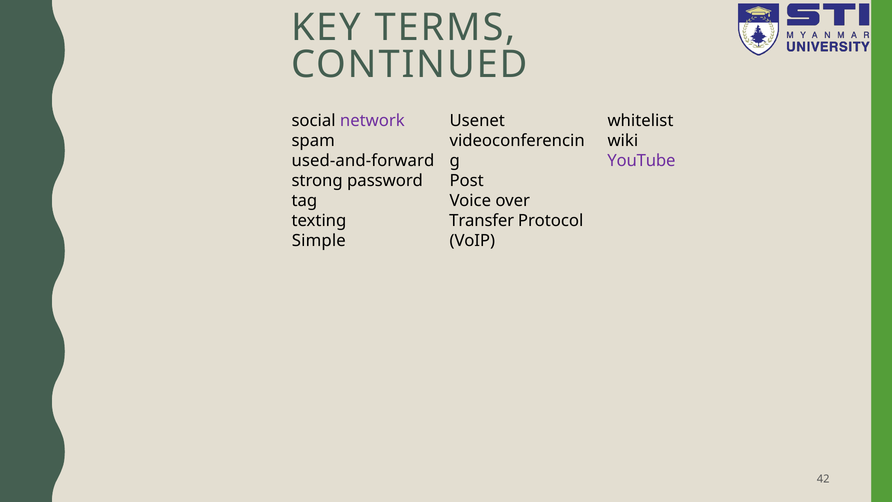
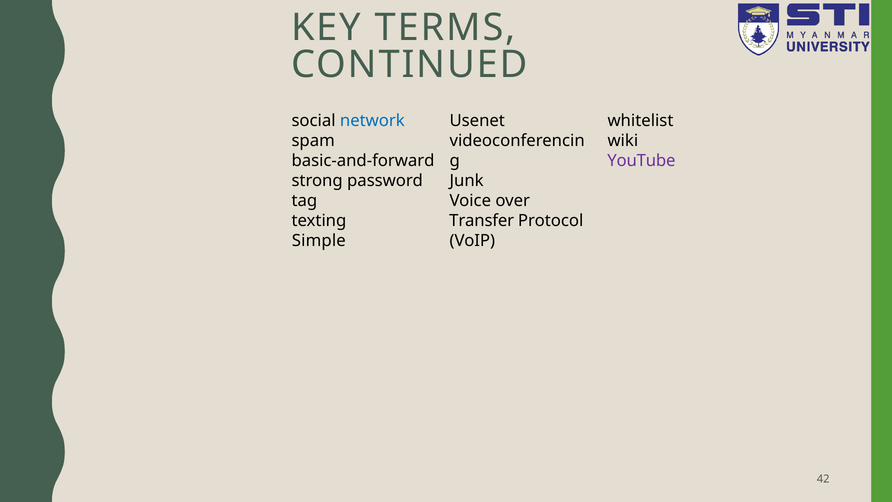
network colour: purple -> blue (372, 120)
used-and-forward: used-and-forward -> basic-and-forward (363, 161)
Post: Post -> Junk (467, 181)
